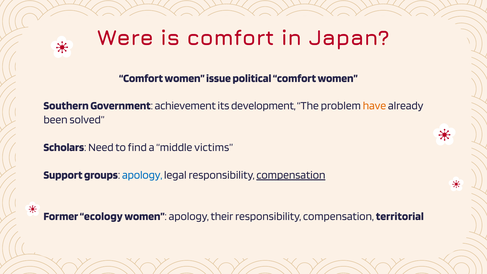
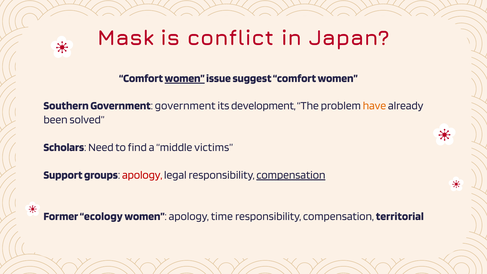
Were: Were -> Mask (125, 38)
is comfort: comfort -> conflict (230, 38)
women underline: none -> present (185, 78)
political: political -> suggest (252, 78)
Government achievement: achievement -> government (185, 106)
apology colour: blue -> red (142, 175)
their: their -> time (222, 216)
